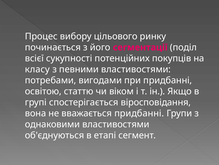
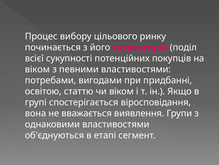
класу: класу -> віком (37, 69)
вважається придбанні: придбанні -> виявлення (139, 113)
